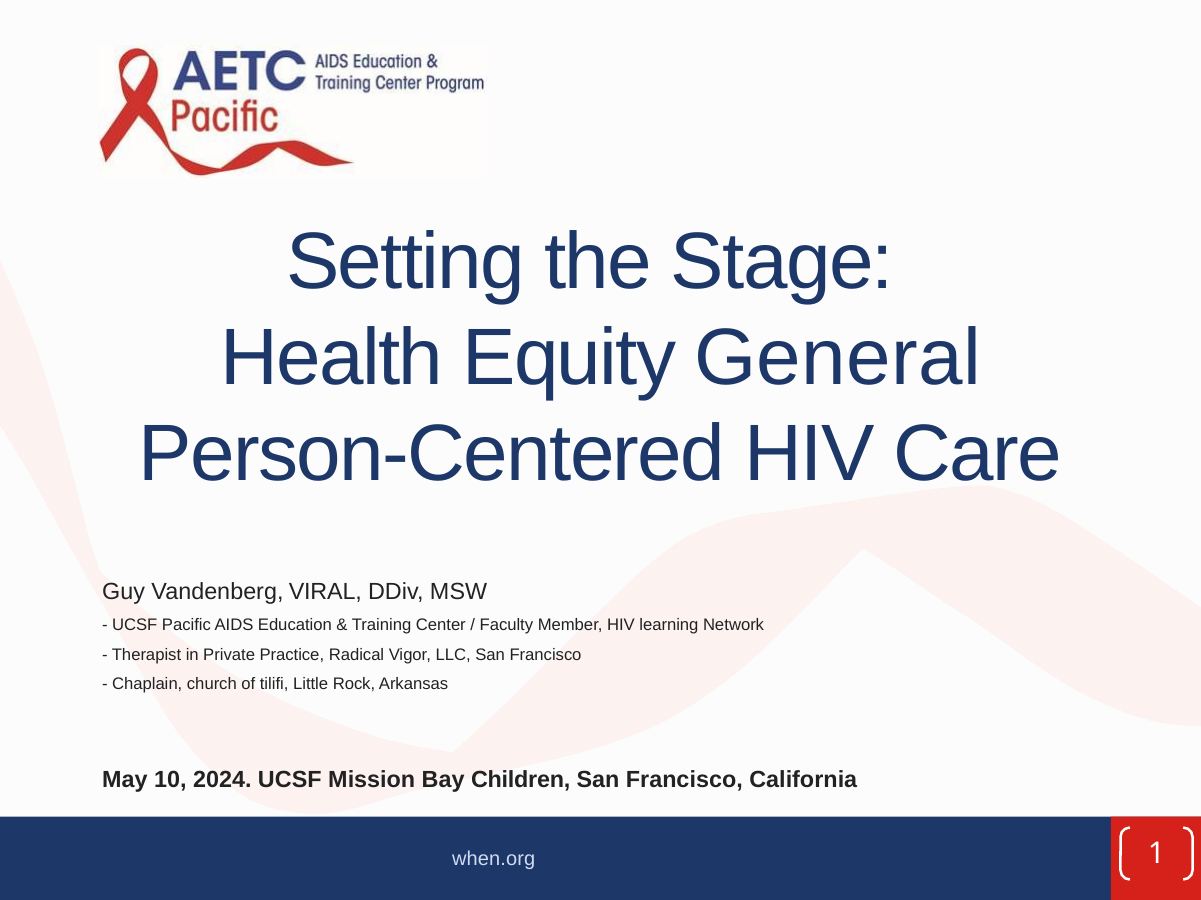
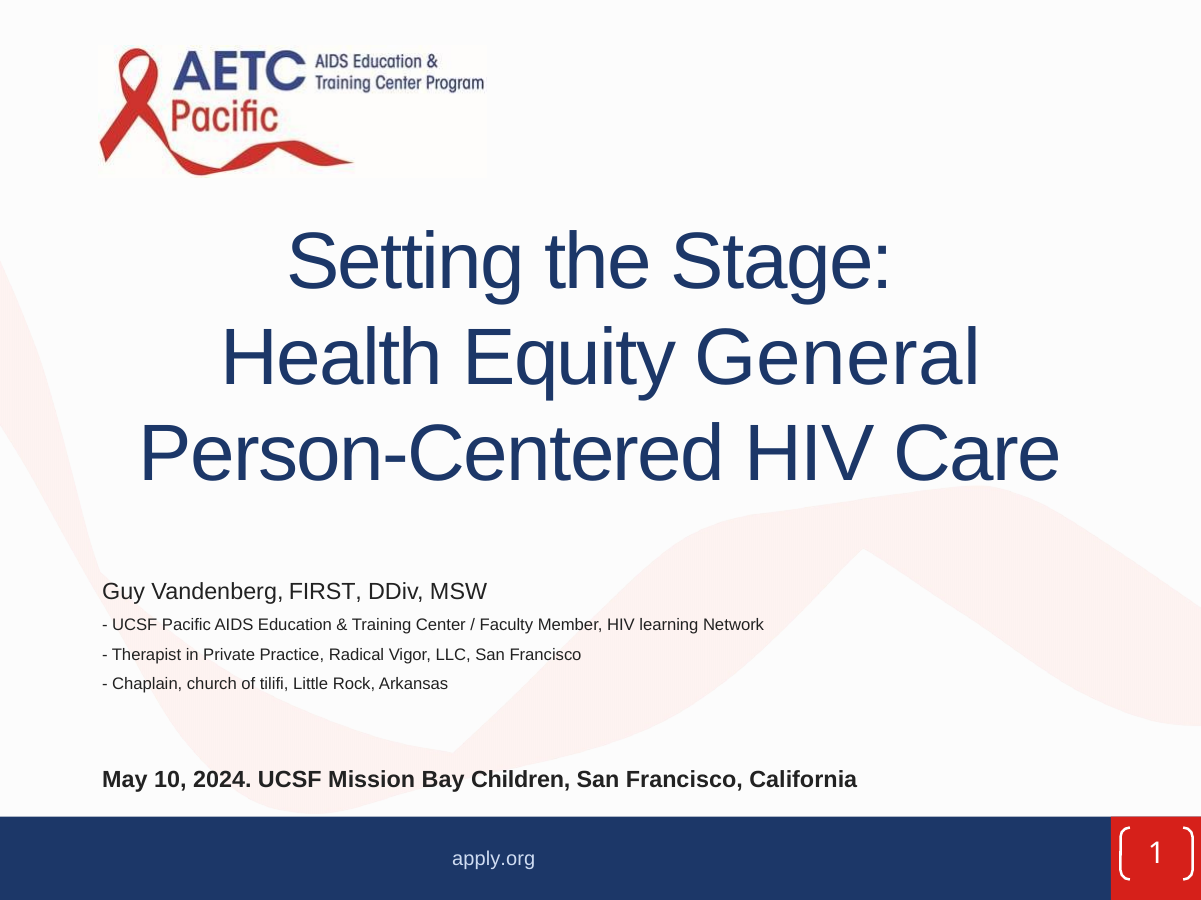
VIRAL: VIRAL -> FIRST (325, 593)
when.org: when.org -> apply.org (494, 860)
